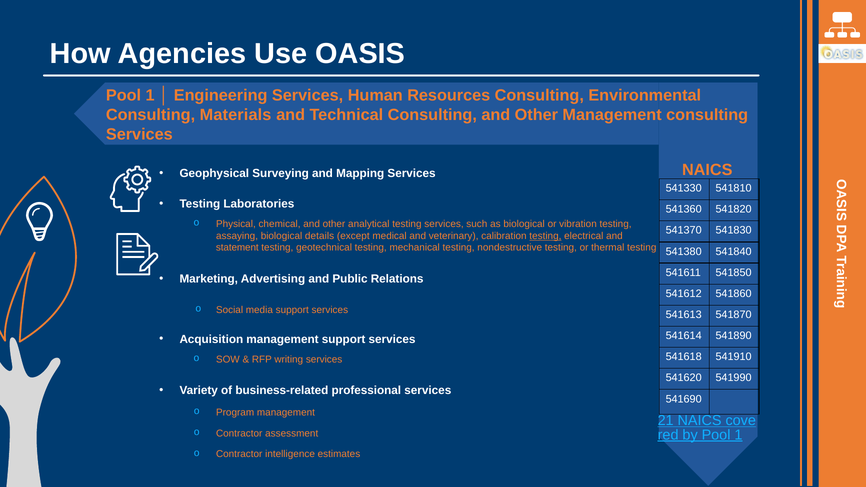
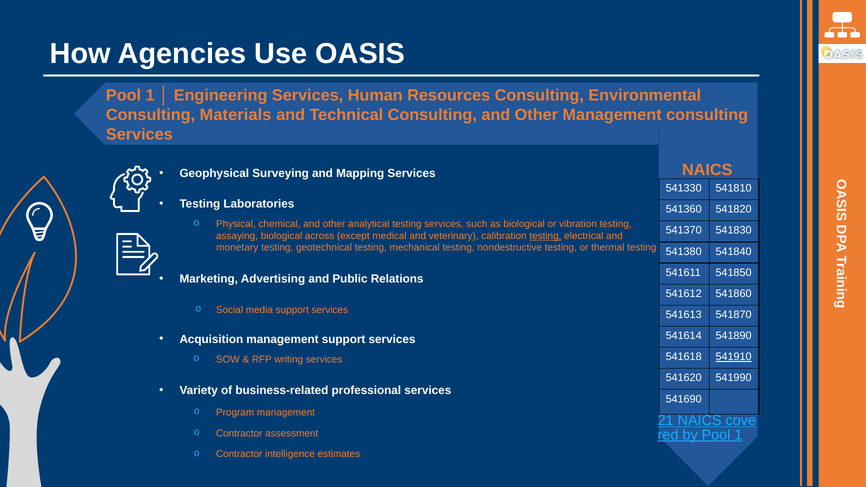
details: details -> across (320, 236)
statement: statement -> monetary (237, 248)
541910 underline: none -> present (734, 357)
